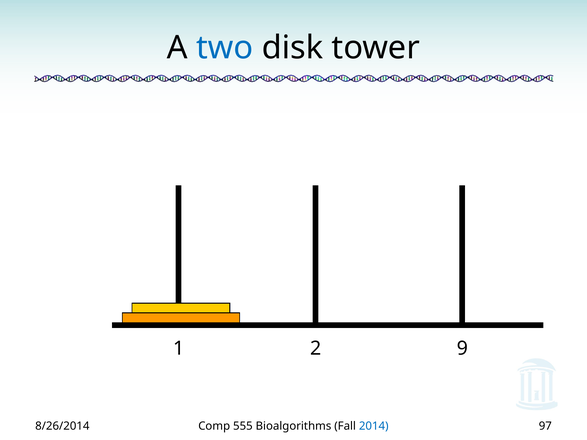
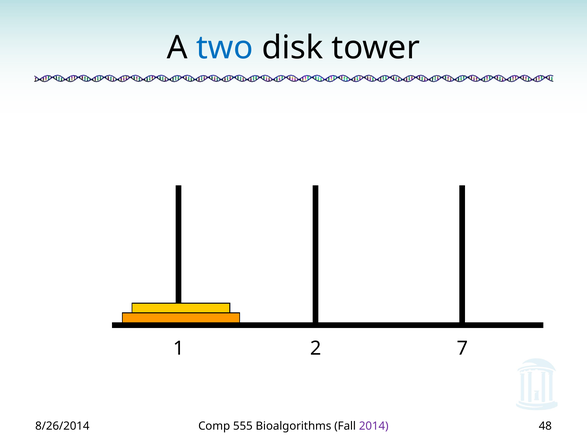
9: 9 -> 7 (462, 349)
2014 colour: blue -> purple (374, 426)
97: 97 -> 48 (545, 426)
